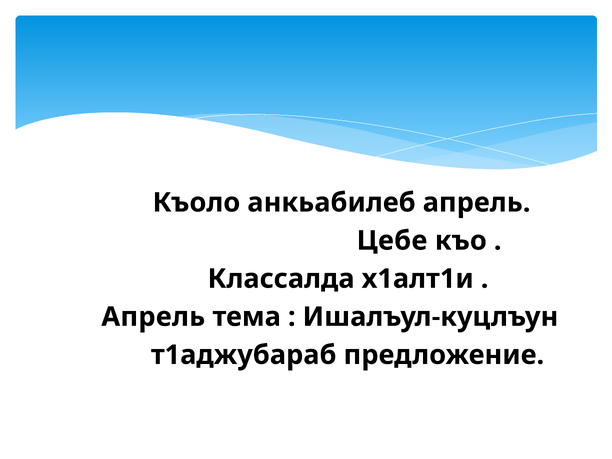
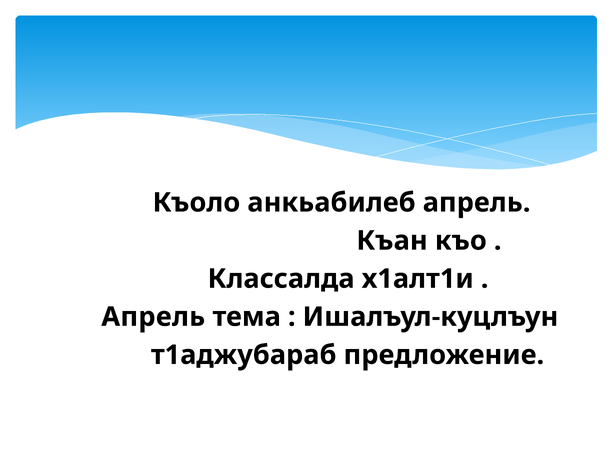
Цебе: Цебе -> Къан (392, 241)
